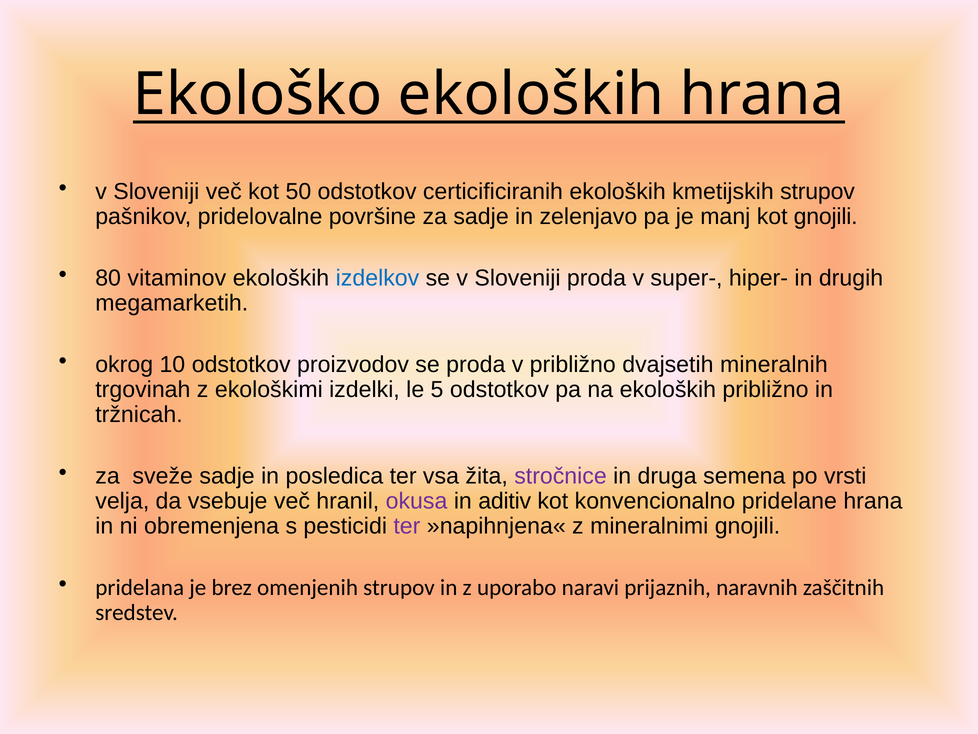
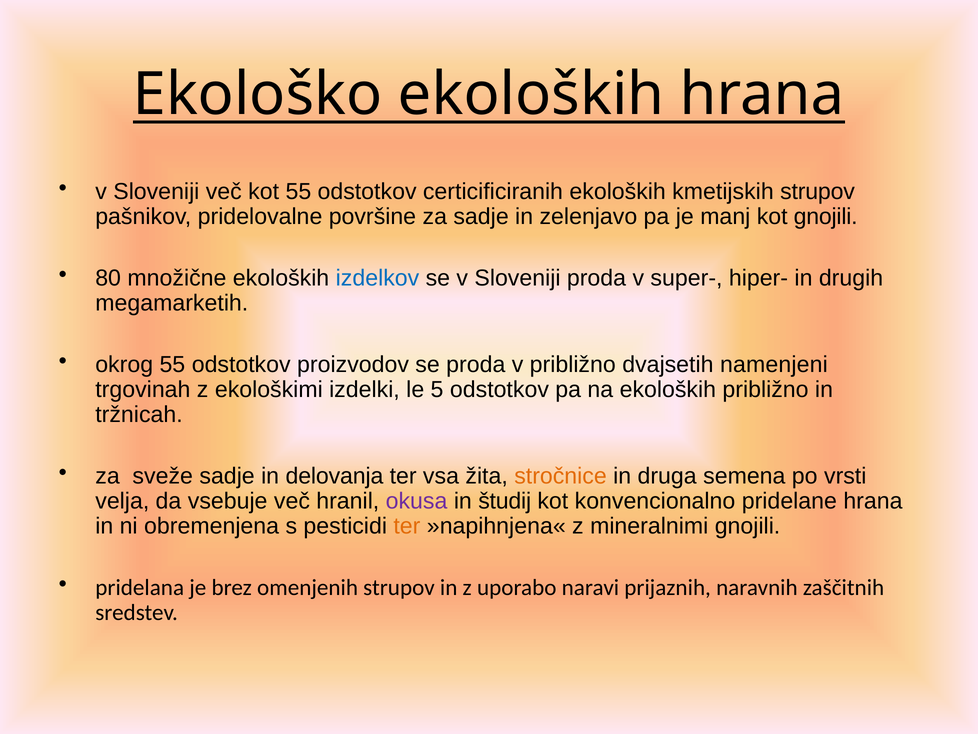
kot 50: 50 -> 55 (298, 192)
vitaminov: vitaminov -> množične (177, 278)
okrog 10: 10 -> 55 (172, 364)
mineralnih: mineralnih -> namenjeni (774, 364)
posledica: posledica -> delovanja (334, 476)
stročnice colour: purple -> orange (561, 476)
aditiv: aditiv -> študij (505, 501)
ter colour: purple -> orange (407, 526)
